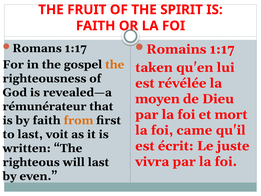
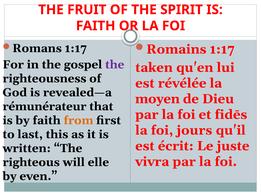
the colour: orange -> purple (115, 64)
mort: mort -> fidēs (231, 114)
came: came -> jours (194, 130)
voit: voit -> this (57, 134)
will last: last -> elle (98, 162)
